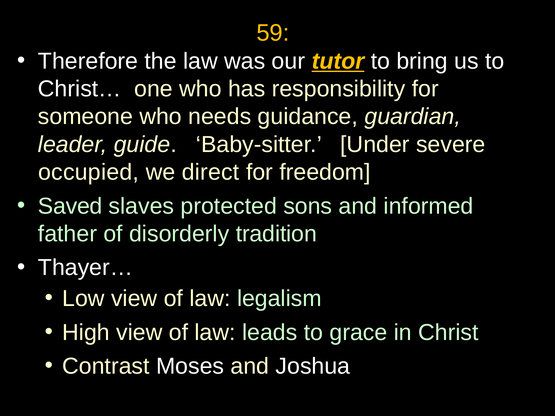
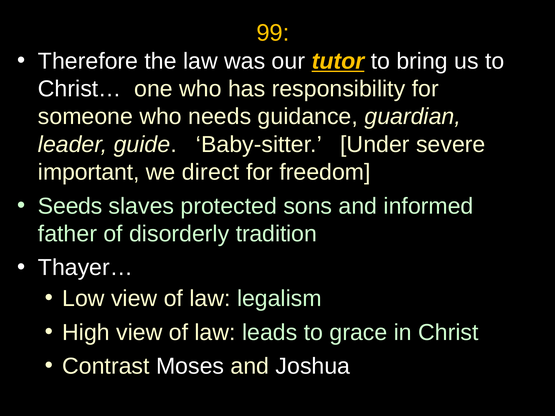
59: 59 -> 99 (273, 33)
occupied: occupied -> important (89, 172)
Saved: Saved -> Seeds (70, 206)
